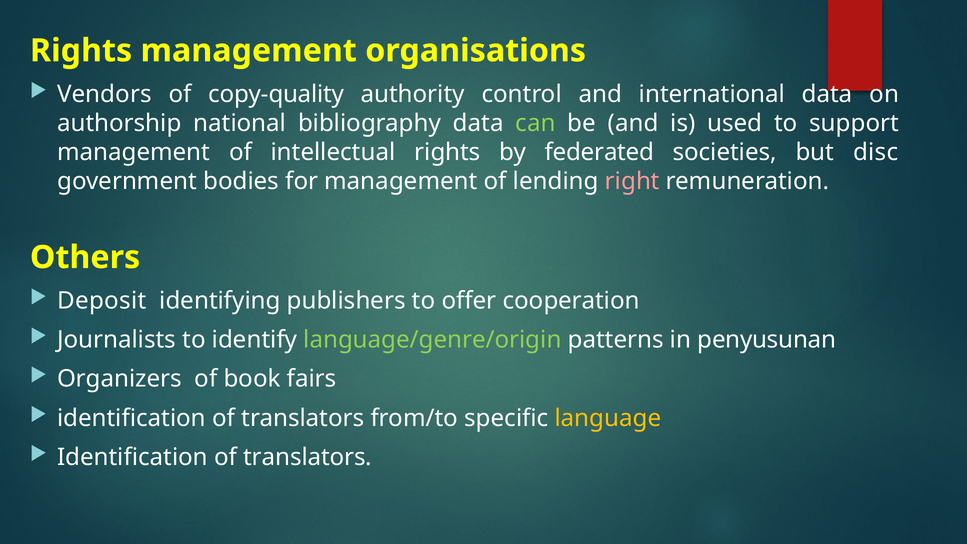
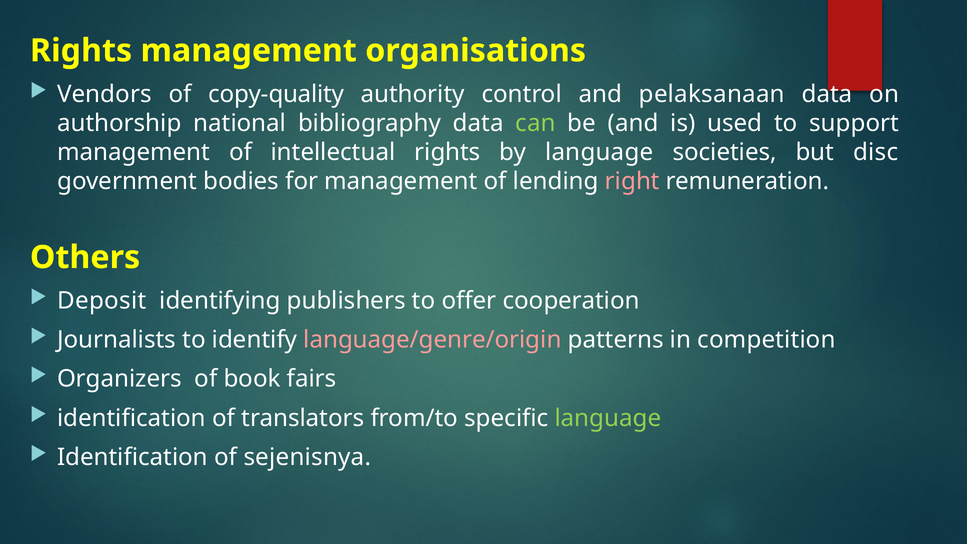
international: international -> pelaksanaan (712, 94)
by federated: federated -> language (599, 152)
language/genre/origin colour: light green -> pink (432, 340)
penyusunan: penyusunan -> competition (767, 340)
language colour: yellow -> light green (608, 418)
translators: translators -> sejenisnya (307, 457)
